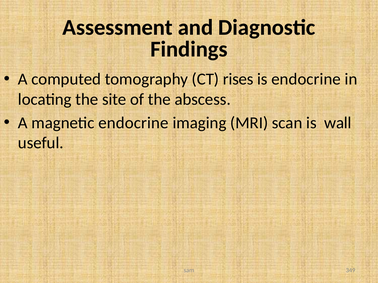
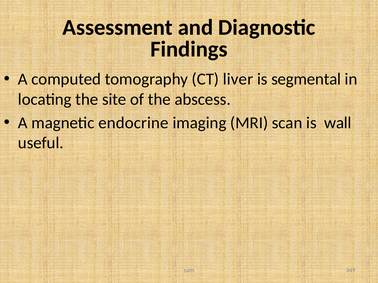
rises: rises -> liver (238, 79)
is endocrine: endocrine -> segmental (306, 79)
